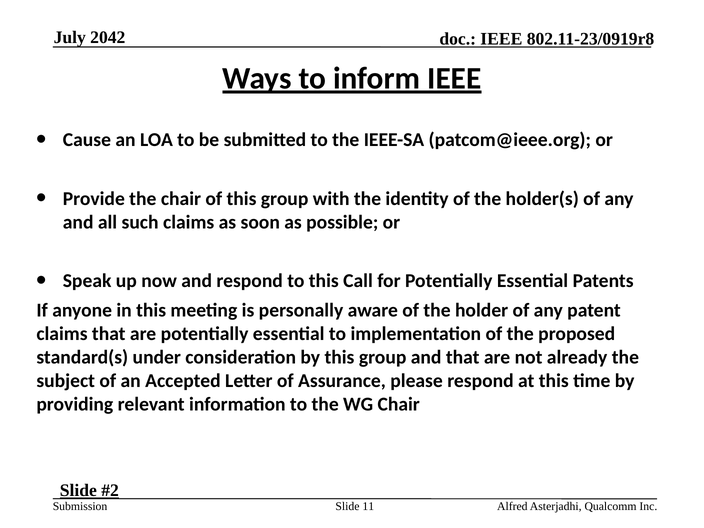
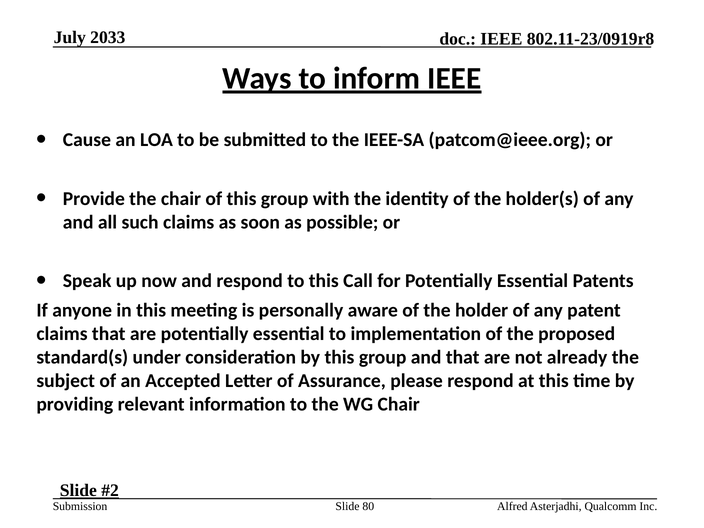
2042: 2042 -> 2033 (108, 37)
11: 11 -> 80 (368, 506)
